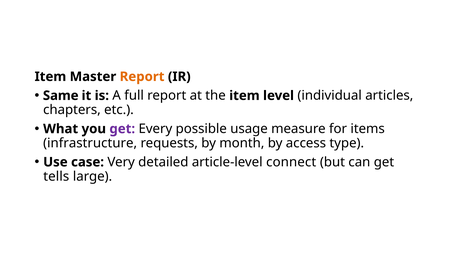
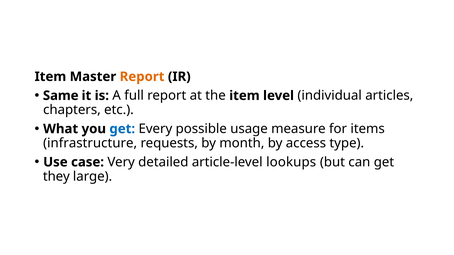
get colour: purple -> blue (122, 129)
connect: connect -> lookups (291, 162)
tells: tells -> they (56, 177)
